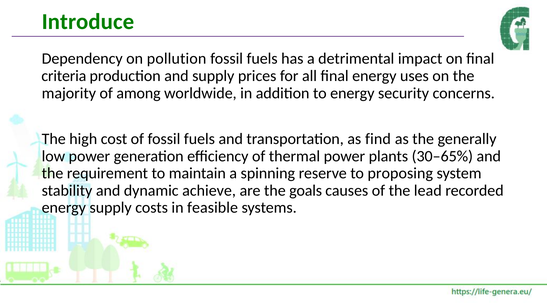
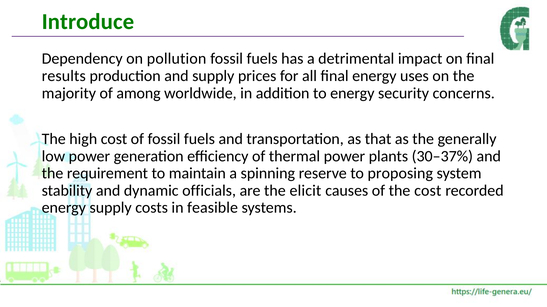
criteria: criteria -> results (64, 76)
find: find -> that (378, 139)
30–65%: 30–65% -> 30–37% (442, 156)
achieve: achieve -> officials (209, 191)
goals: goals -> elicit (305, 191)
the lead: lead -> cost (428, 191)
